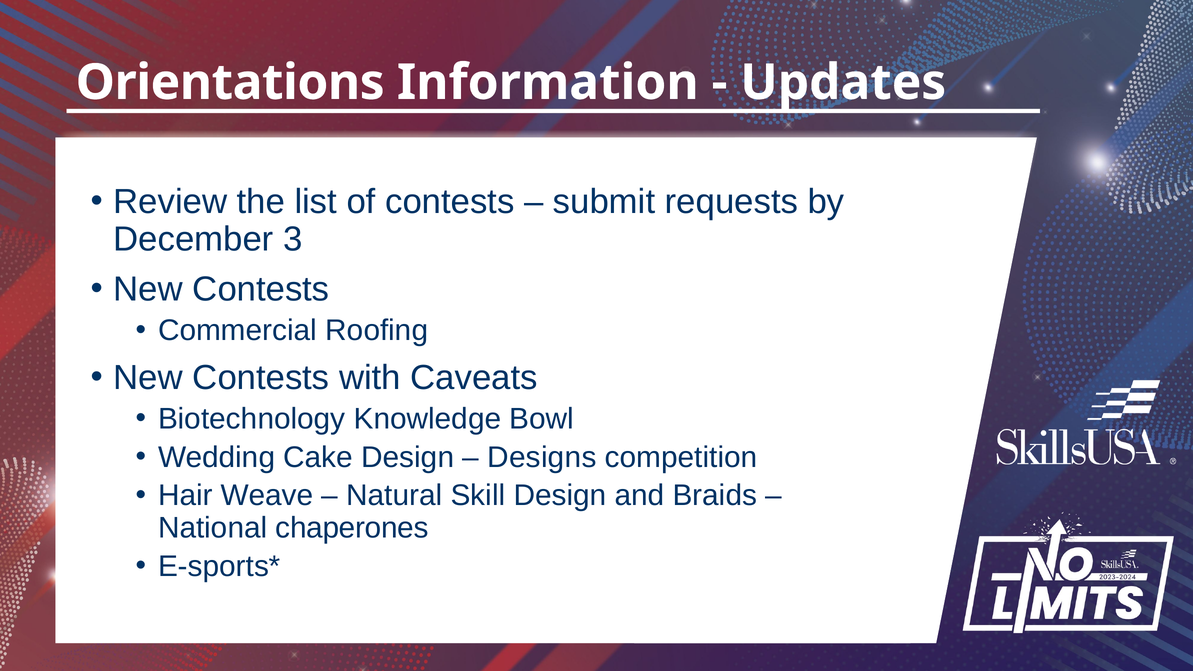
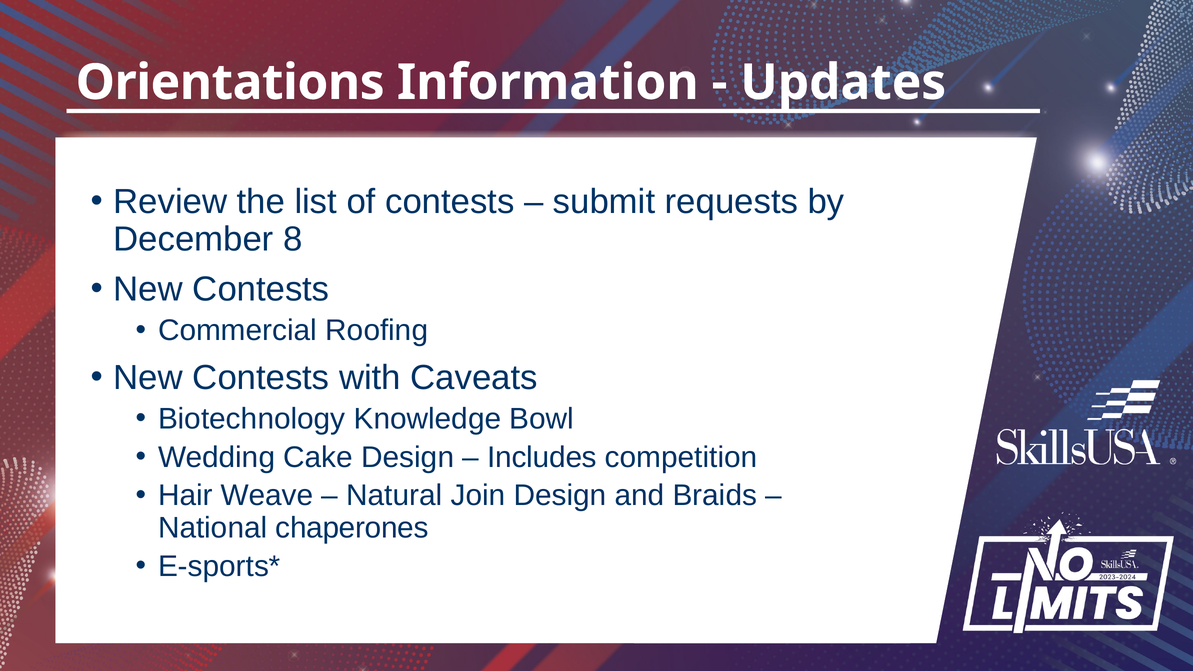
3: 3 -> 8 (293, 239)
Designs: Designs -> Includes (542, 457)
Skill: Skill -> Join (478, 496)
